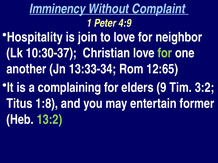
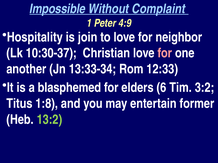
Imminency: Imminency -> Impossible (57, 9)
for colour: light green -> pink (165, 53)
12:65: 12:65 -> 12:33 (162, 69)
complaining: complaining -> blasphemed (69, 88)
9: 9 -> 6 (162, 88)
